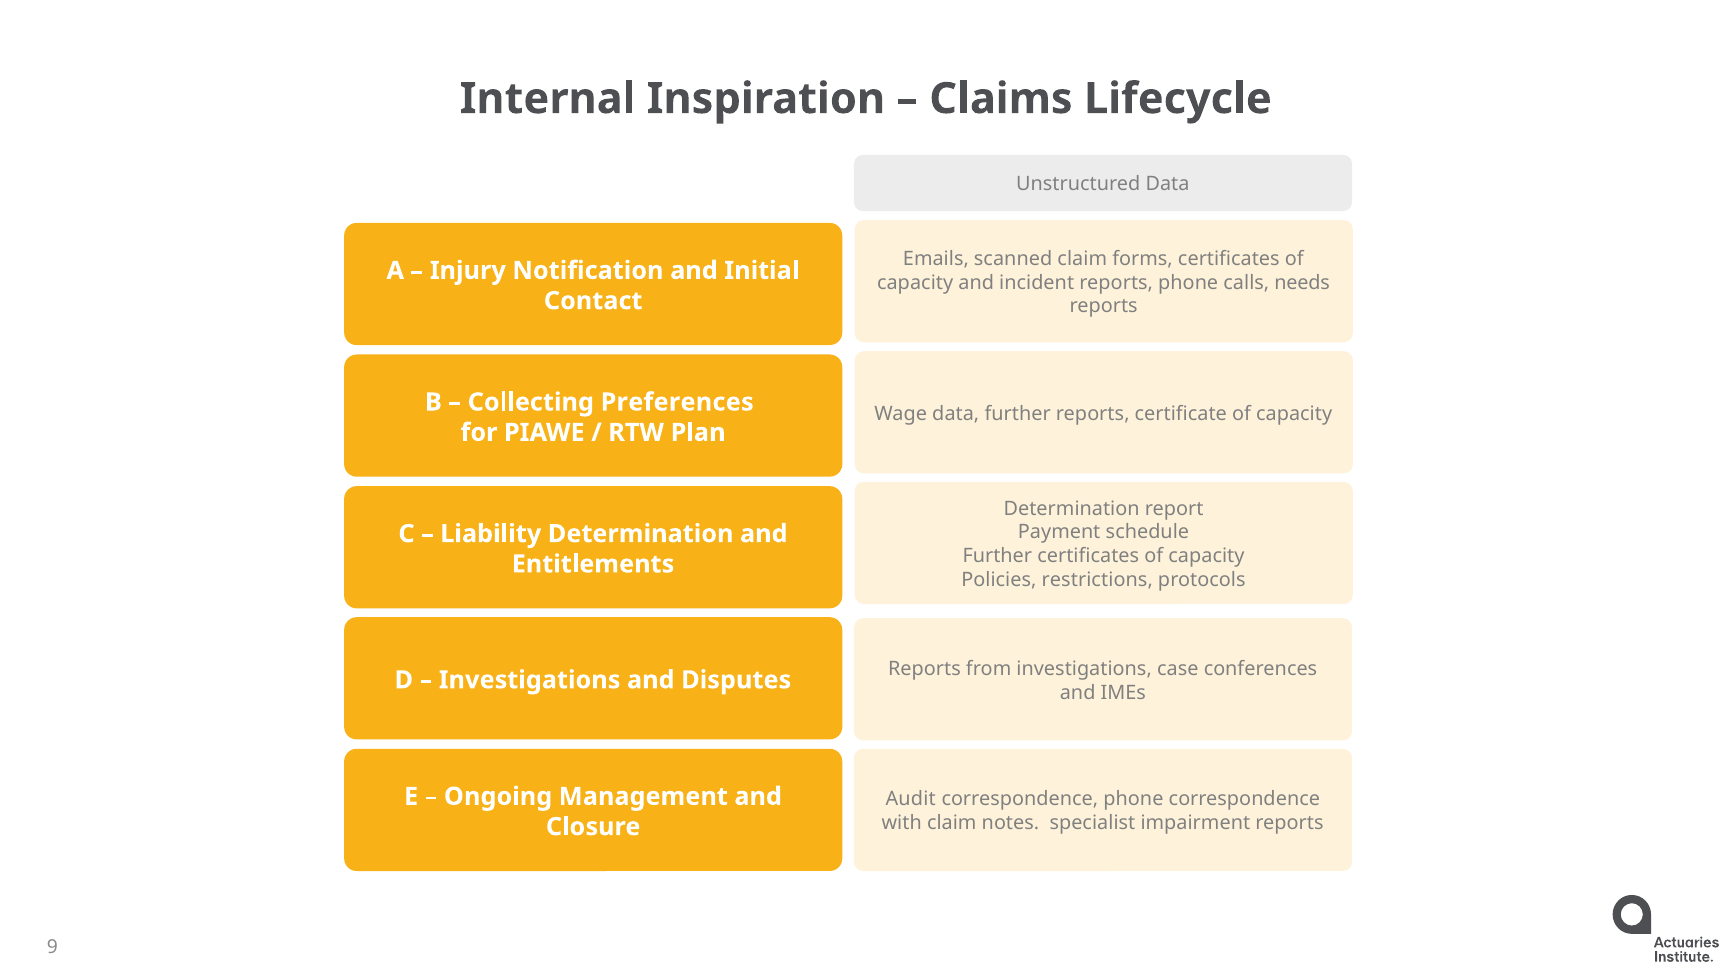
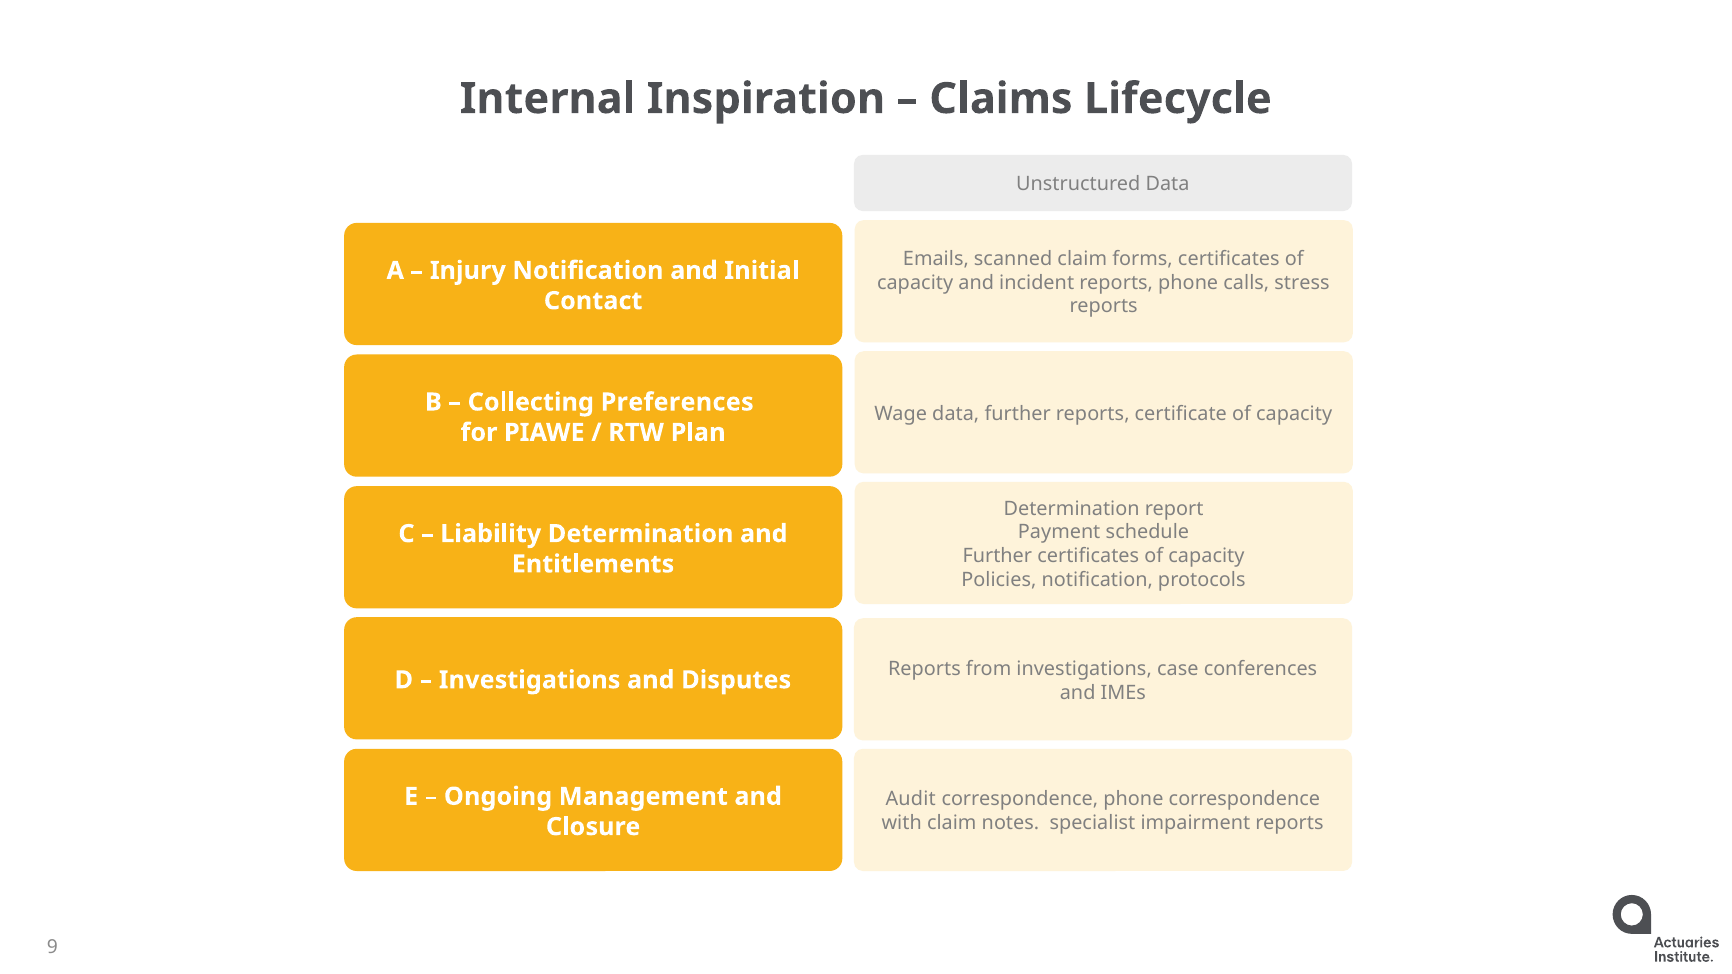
needs: needs -> stress (1302, 283)
Policies restrictions: restrictions -> notification (1097, 580)
